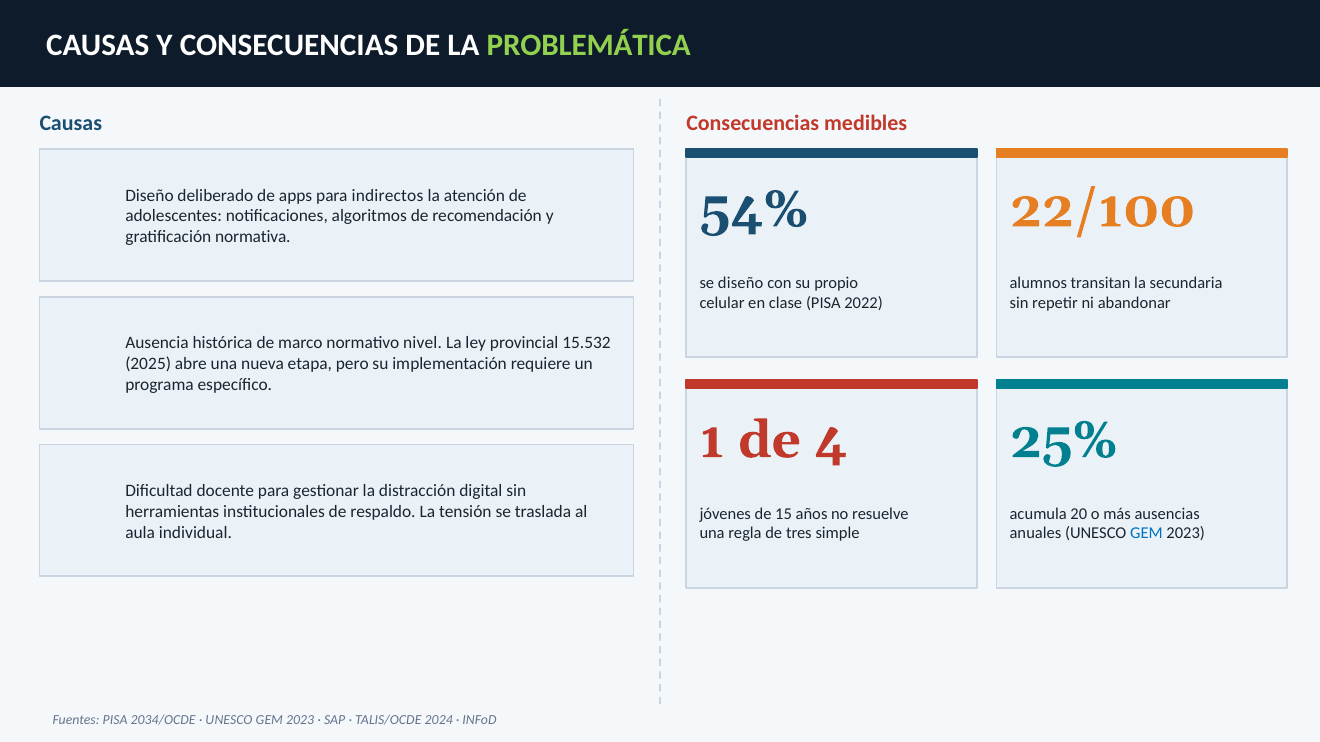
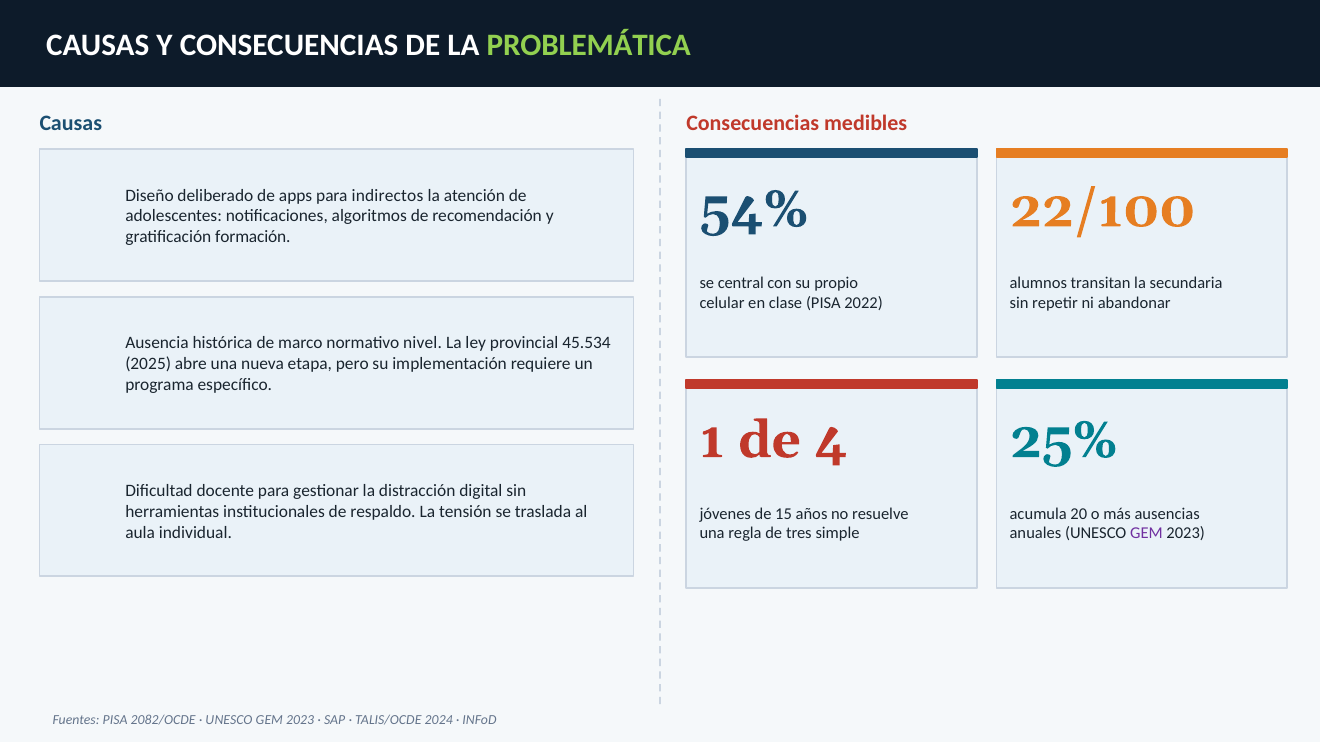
normativa: normativa -> formación (253, 237)
se diseño: diseño -> central (741, 283)
15.532: 15.532 -> 45.534 (587, 343)
GEM colour: blue -> purple (1146, 534)
2034/OCDE: 2034/OCDE -> 2082/OCDE (163, 720)
